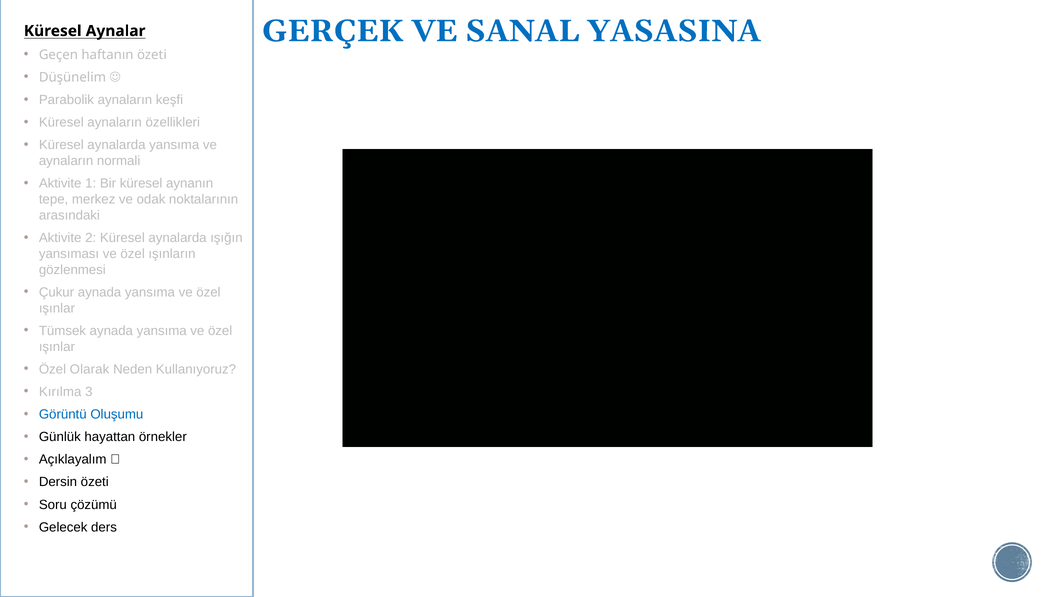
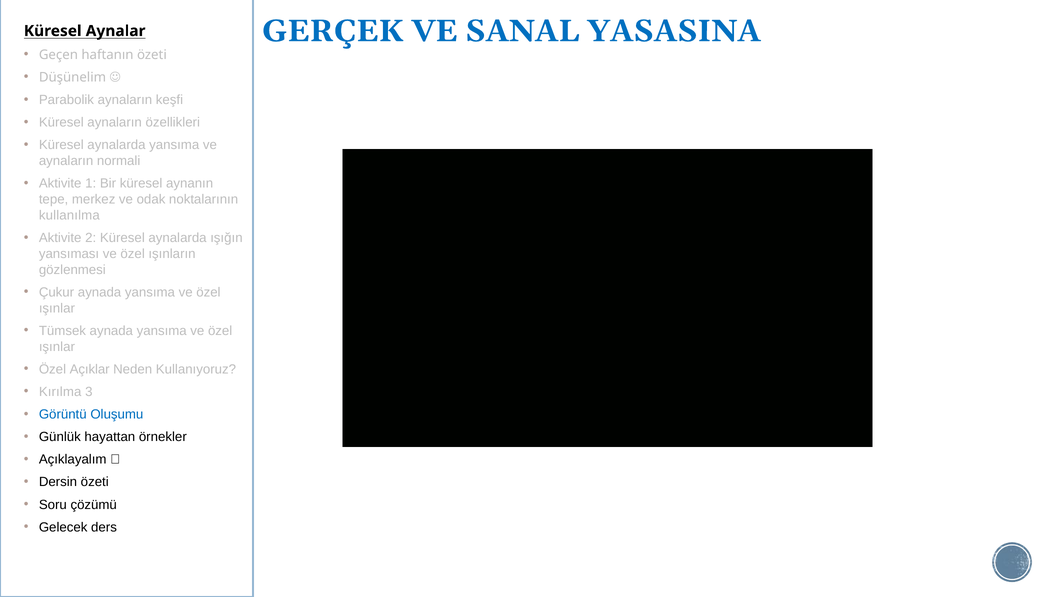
arasındaki: arasındaki -> kullanılma (69, 215)
Olarak: Olarak -> Açıklar (90, 369)
